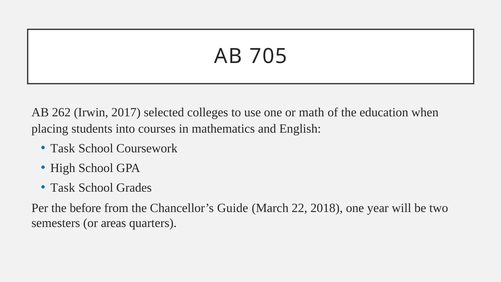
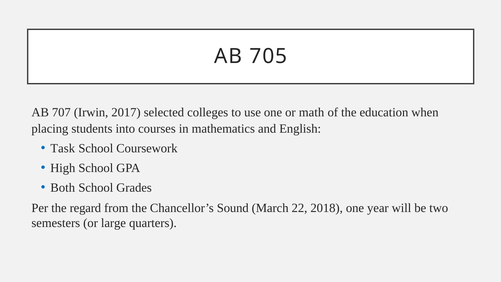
262: 262 -> 707 (61, 112)
Task: Task -> Both (63, 188)
before: before -> regard (85, 208)
Guide: Guide -> Sound (233, 208)
areas: areas -> large (113, 223)
